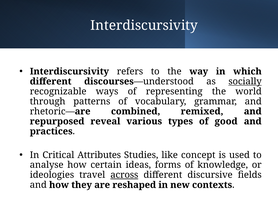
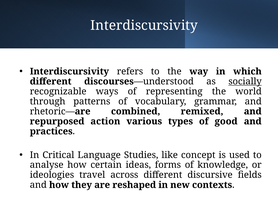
reveal: reveal -> action (105, 122)
Attributes: Attributes -> Language (99, 155)
across underline: present -> none (124, 175)
